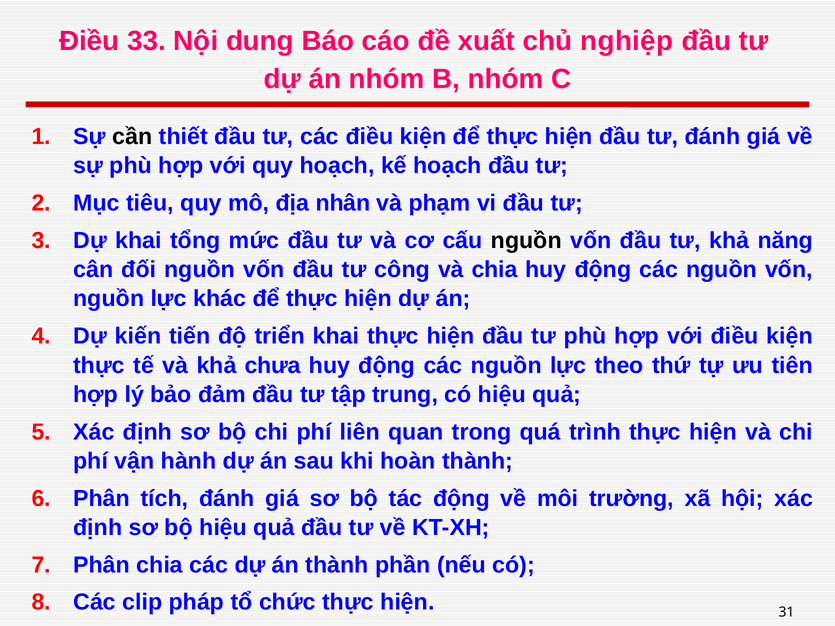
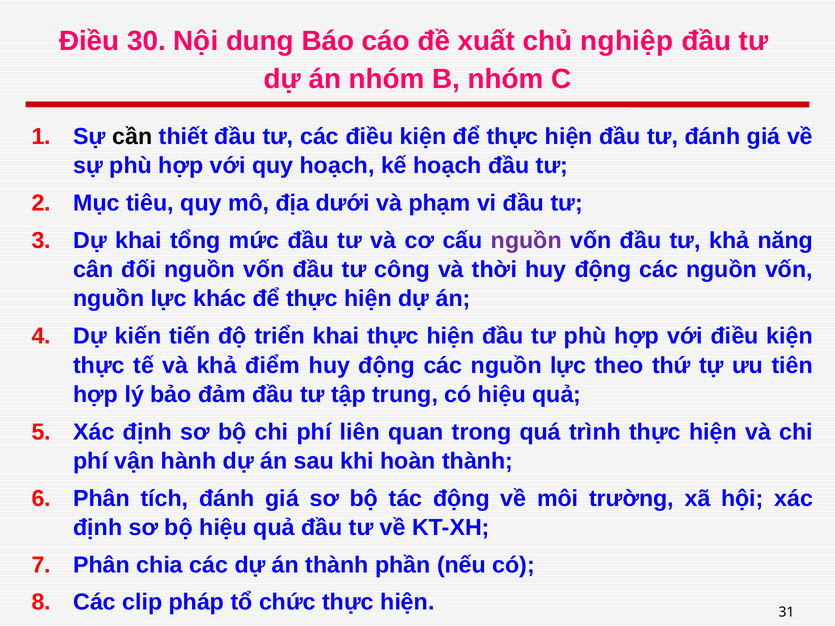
33: 33 -> 30 (146, 41)
nhân: nhân -> dưới (343, 203)
nguồn colour: black -> purple (526, 241)
và chia: chia -> thời (494, 270)
chưa: chưa -> điểm (273, 366)
